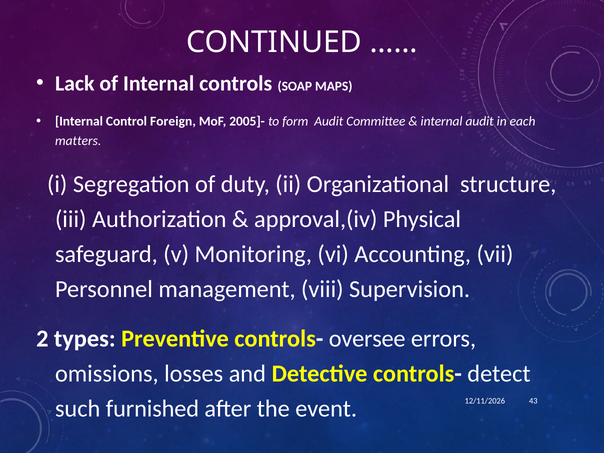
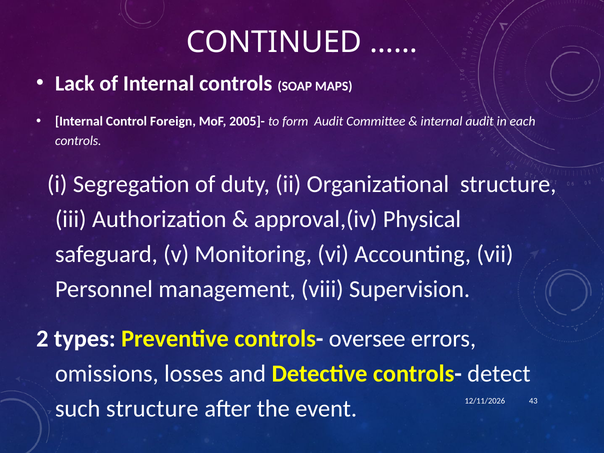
matters: matters -> controls (78, 141)
such furnished: furnished -> structure (152, 409)
